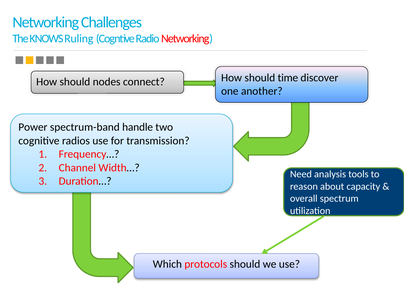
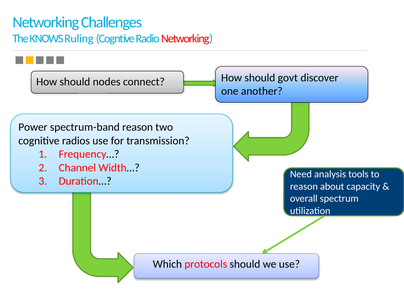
time: time -> govt (288, 78)
spectrum-band handle: handle -> reason (138, 127)
